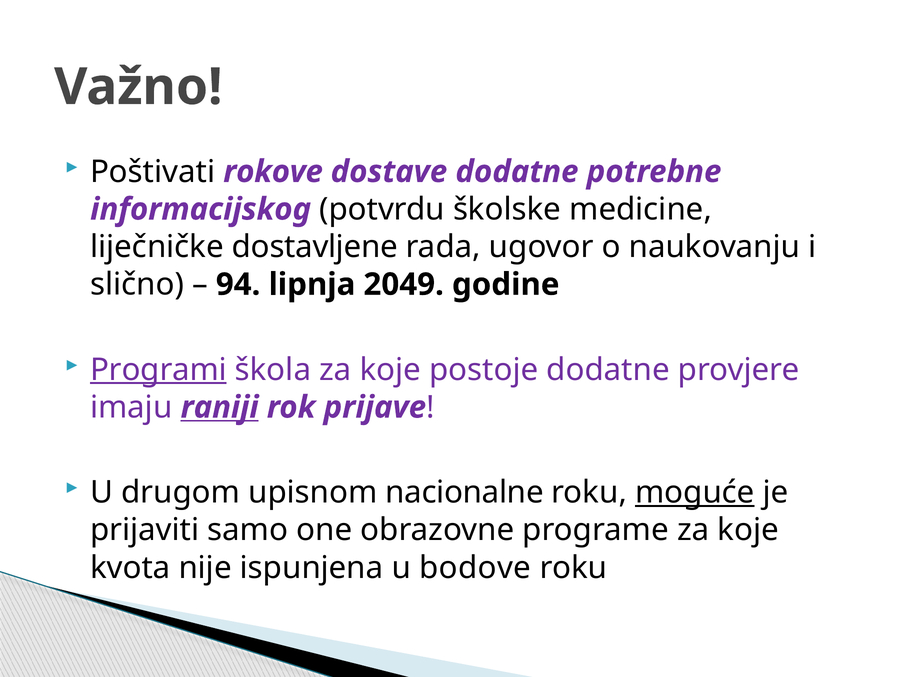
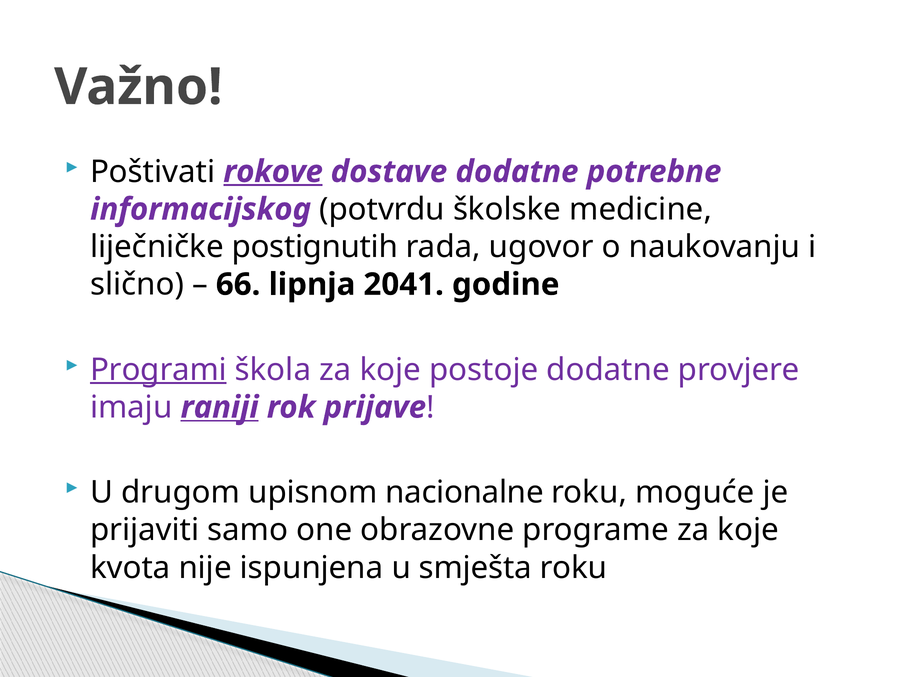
rokove underline: none -> present (273, 172)
dostavljene: dostavljene -> postignutih (315, 247)
94: 94 -> 66 (238, 285)
2049: 2049 -> 2041 (404, 285)
moguće underline: present -> none (695, 493)
bodove: bodove -> smješta (475, 568)
